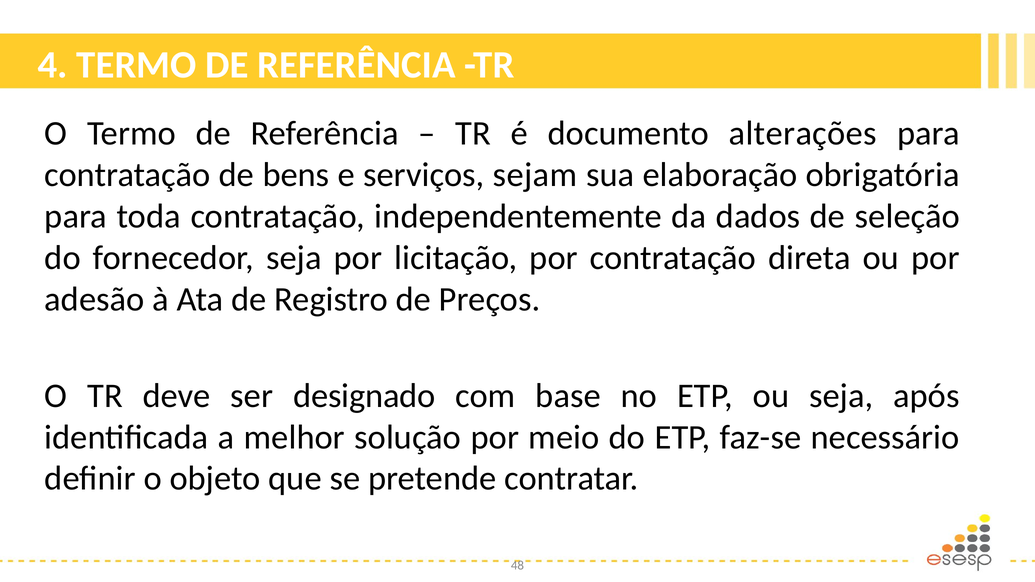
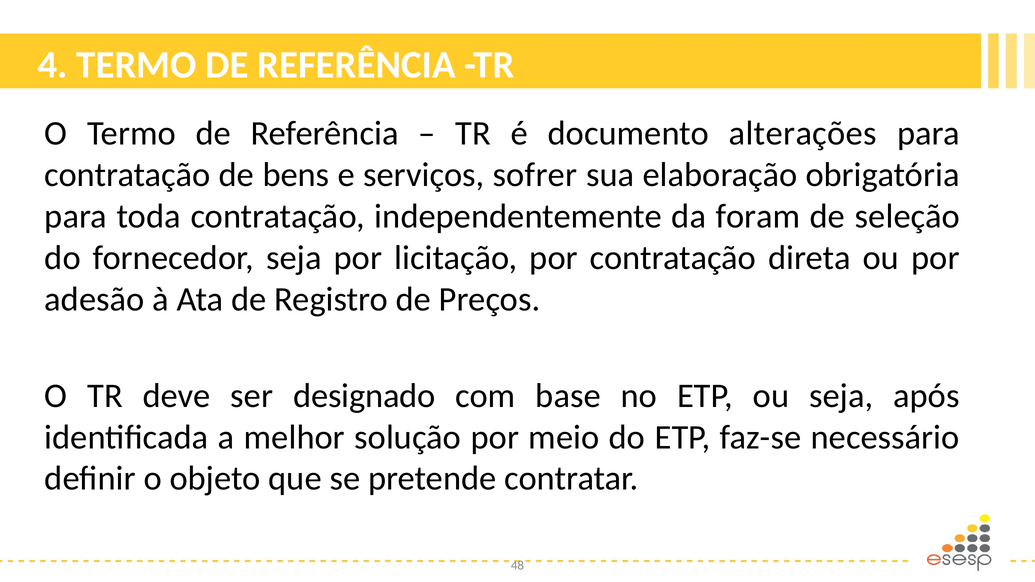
sejam: sejam -> sofrer (535, 175)
dados: dados -> foram (758, 216)
